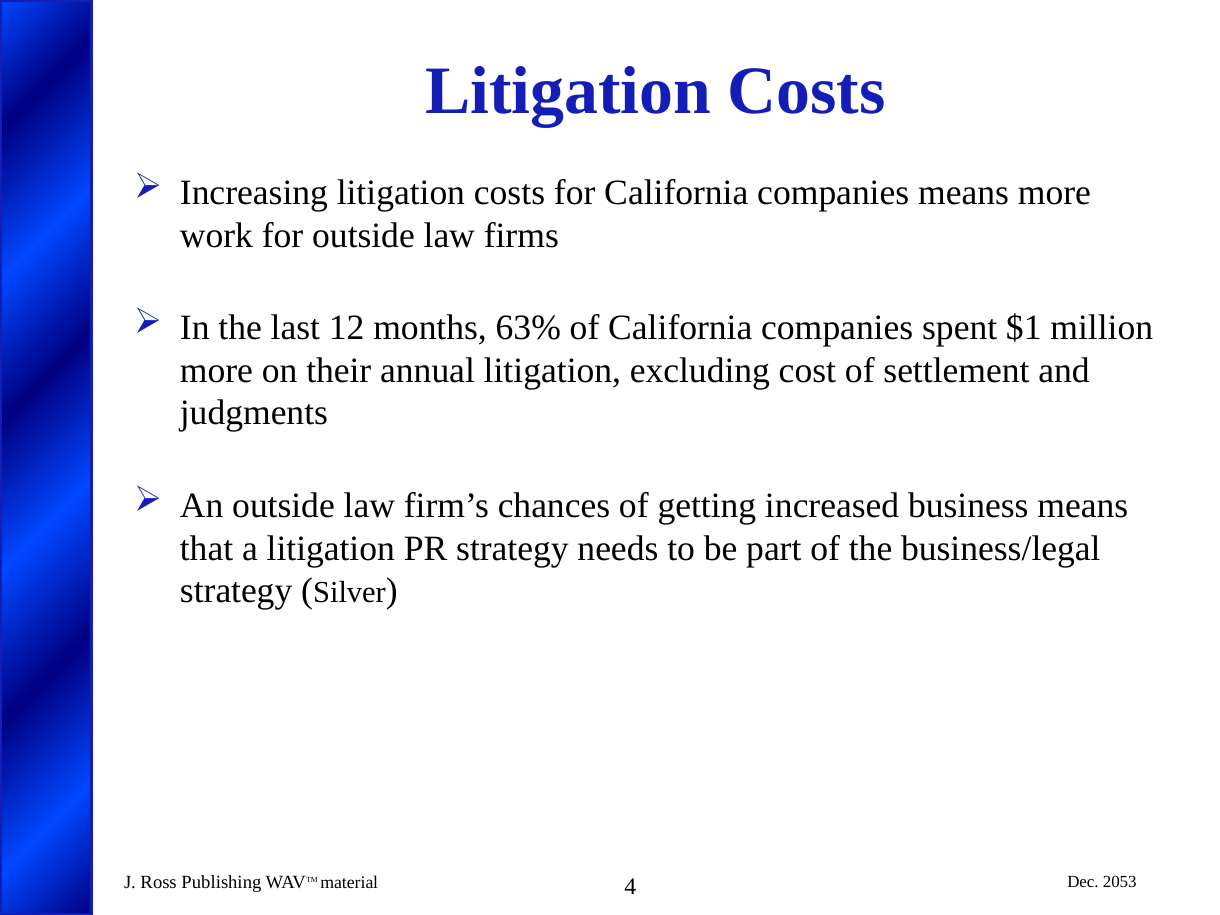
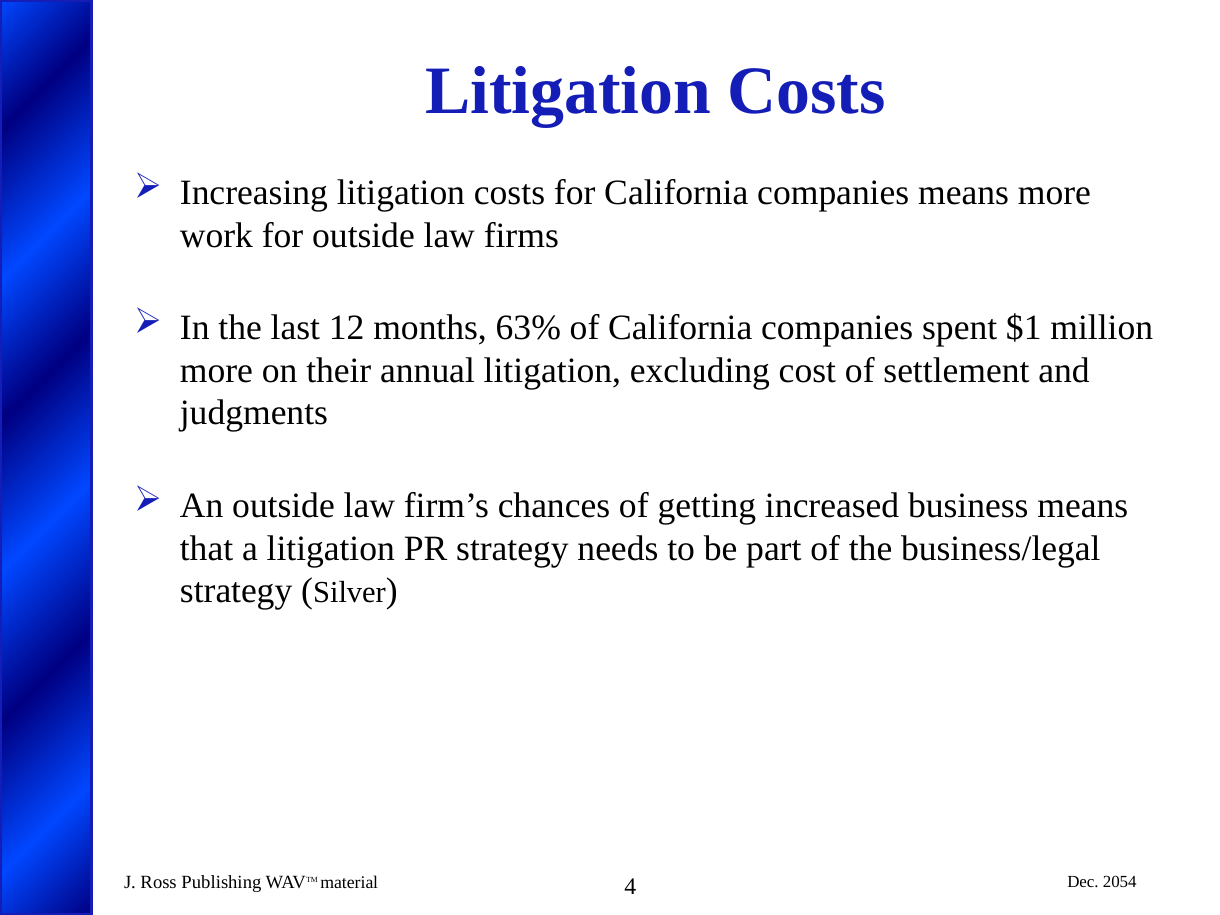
2053: 2053 -> 2054 (1120, 882)
